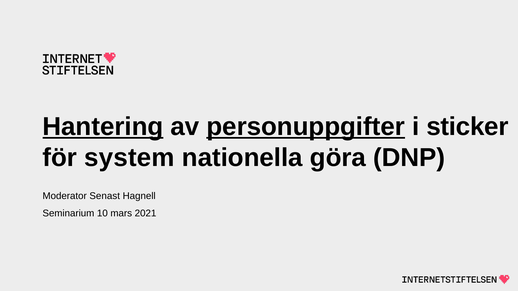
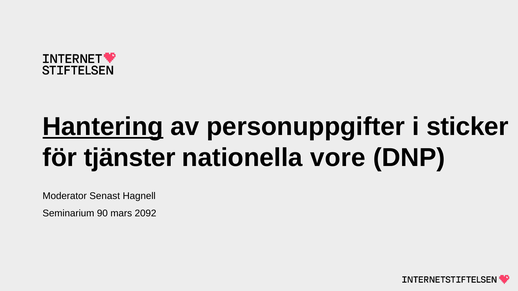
personuppgifter underline: present -> none (306, 127)
system: system -> tjänster (130, 158)
göra: göra -> vore (338, 158)
10: 10 -> 90 (102, 213)
2021: 2021 -> 2092 (146, 213)
